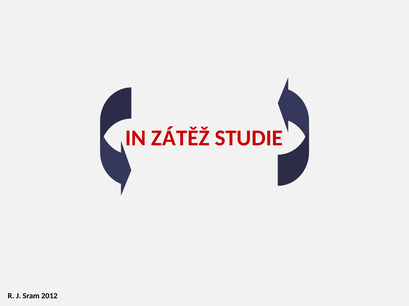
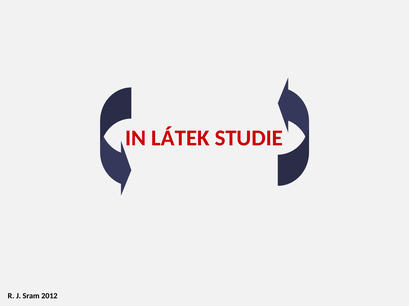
ZÁTĚŽ: ZÁTĚŽ -> LÁTEK (180, 139)
